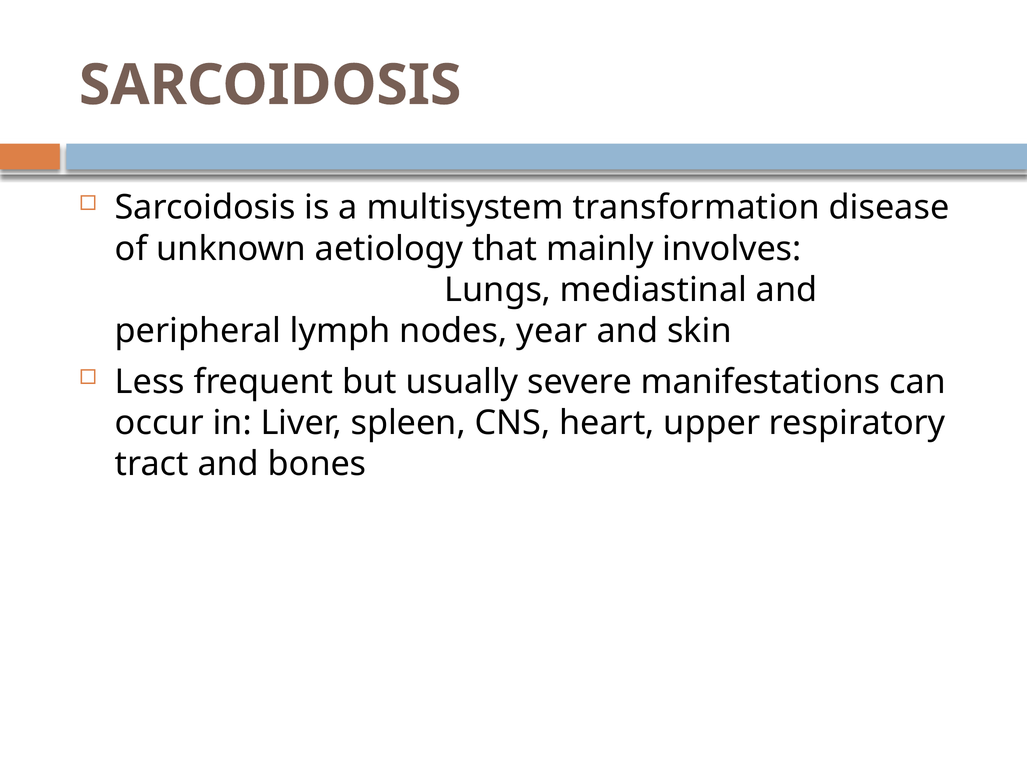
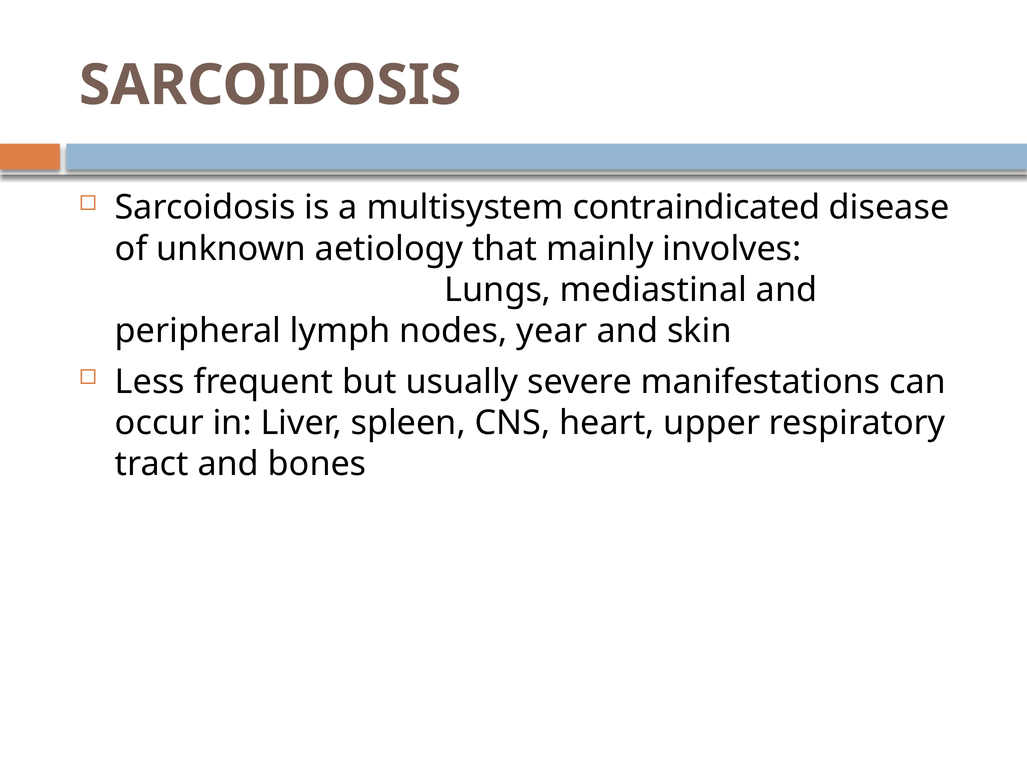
transformation: transformation -> contraindicated (696, 208)
